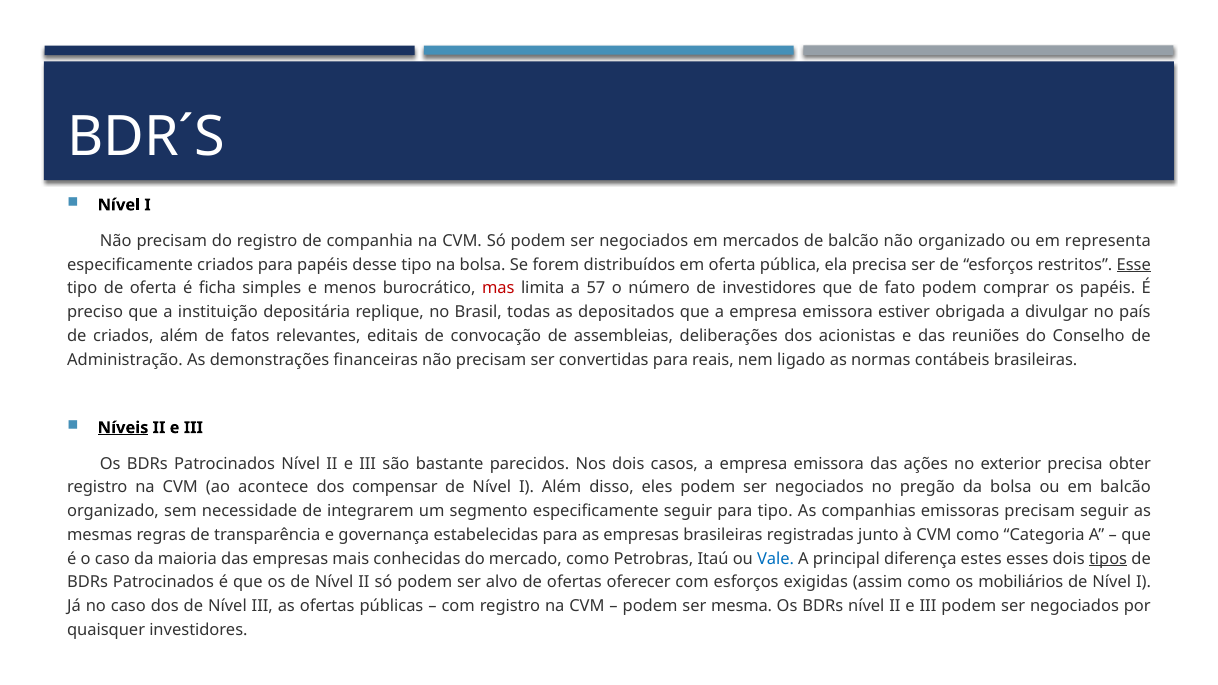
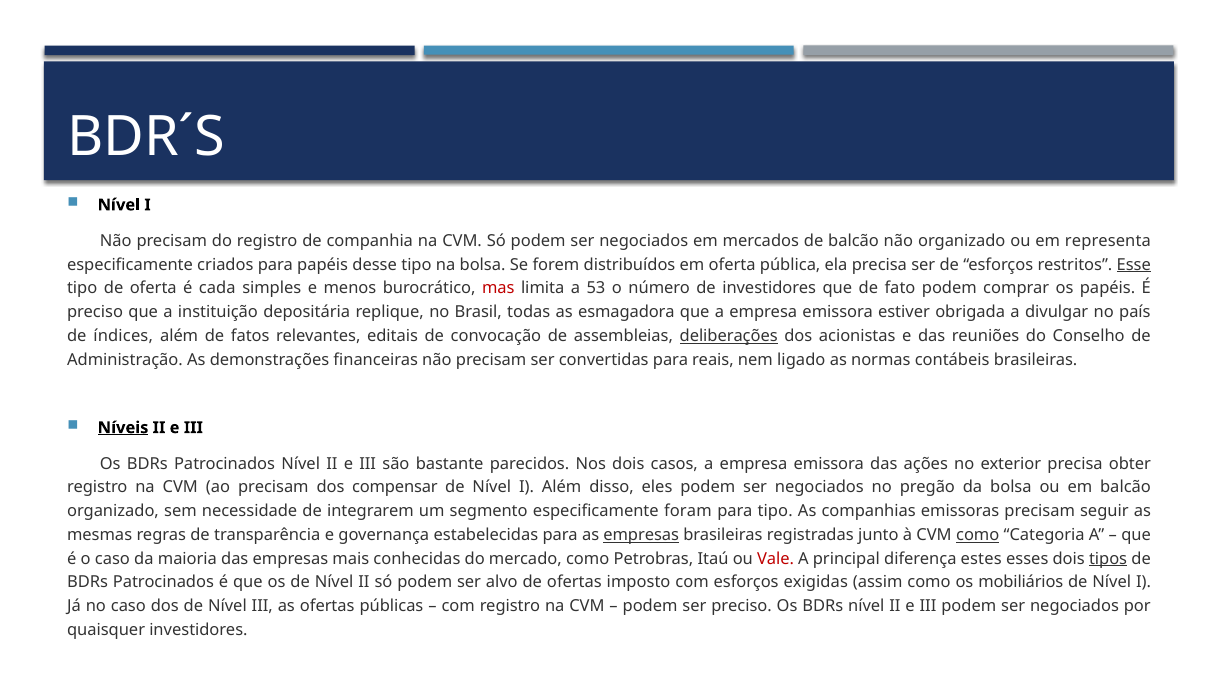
ficha: ficha -> cada (217, 288)
57: 57 -> 53 (596, 288)
depositados: depositados -> esmagadora (626, 312)
de criados: criados -> índices (123, 336)
deliberações underline: none -> present (729, 336)
ao acontece: acontece -> precisam (273, 488)
especificamente seguir: seguir -> foram (688, 511)
empresas underline: none -> present (641, 535)
como underline: none -> present (978, 535)
Vale colour: blue -> red (776, 559)
oferecer: oferecer -> imposto (639, 583)
ser mesma: mesma -> preciso (742, 606)
